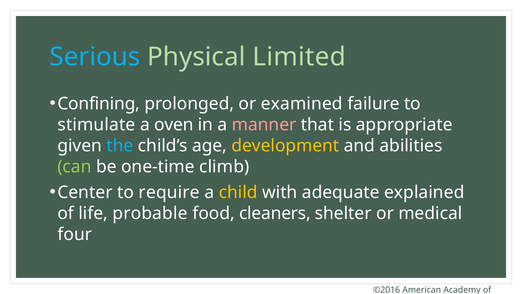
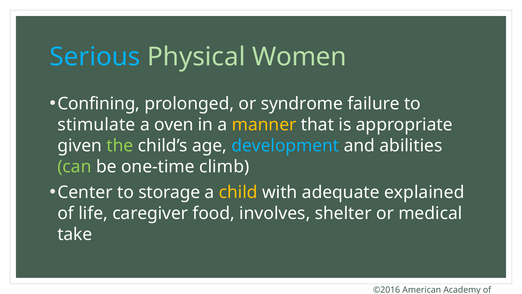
Limited: Limited -> Women (299, 57)
examined: examined -> syndrome (302, 104)
manner colour: pink -> yellow (264, 125)
the colour: light blue -> light green (120, 145)
development colour: yellow -> light blue (285, 145)
require: require -> storage (169, 192)
probable: probable -> caregiver (150, 213)
cleaners: cleaners -> involves (275, 213)
four: four -> take (75, 234)
